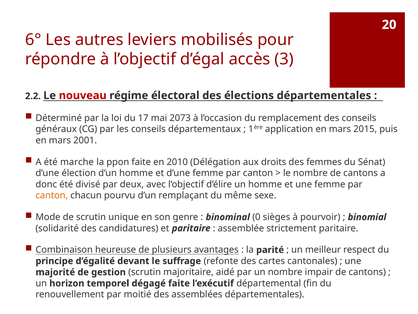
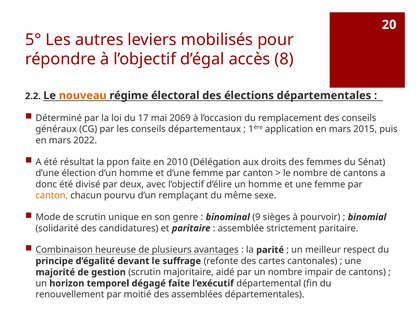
6°: 6° -> 5° (33, 40)
3: 3 -> 8 (284, 59)
nouveau colour: red -> orange (83, 95)
2073: 2073 -> 2069 (180, 118)
2001: 2001 -> 2022 (85, 140)
marche: marche -> résultat (77, 162)
0: 0 -> 9 (256, 217)
